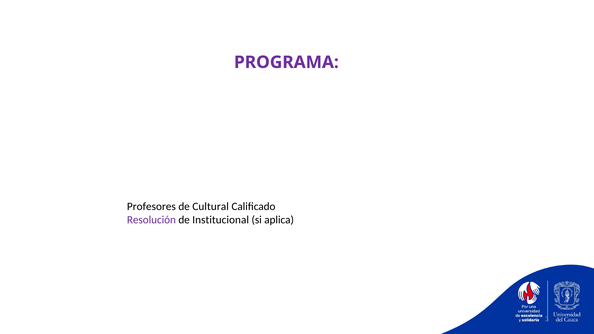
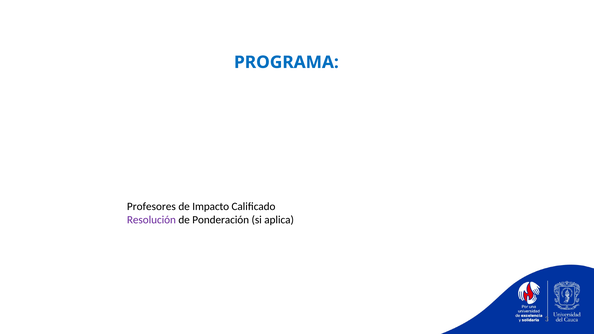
PROGRAMA colour: purple -> blue (286, 62)
Cultural: Cultural -> Impacto (211, 207)
Institucional: Institucional -> Ponderación (221, 220)
